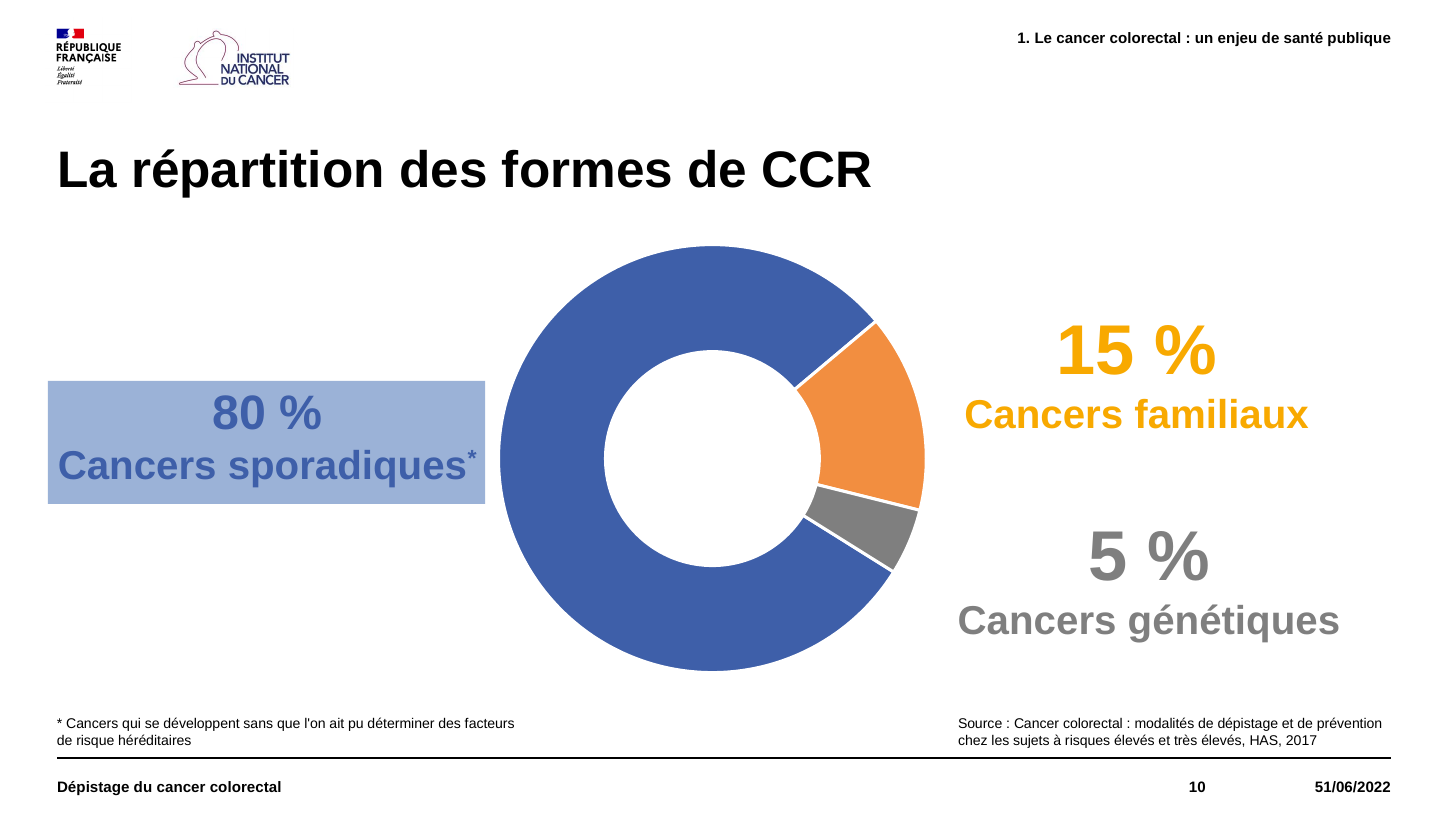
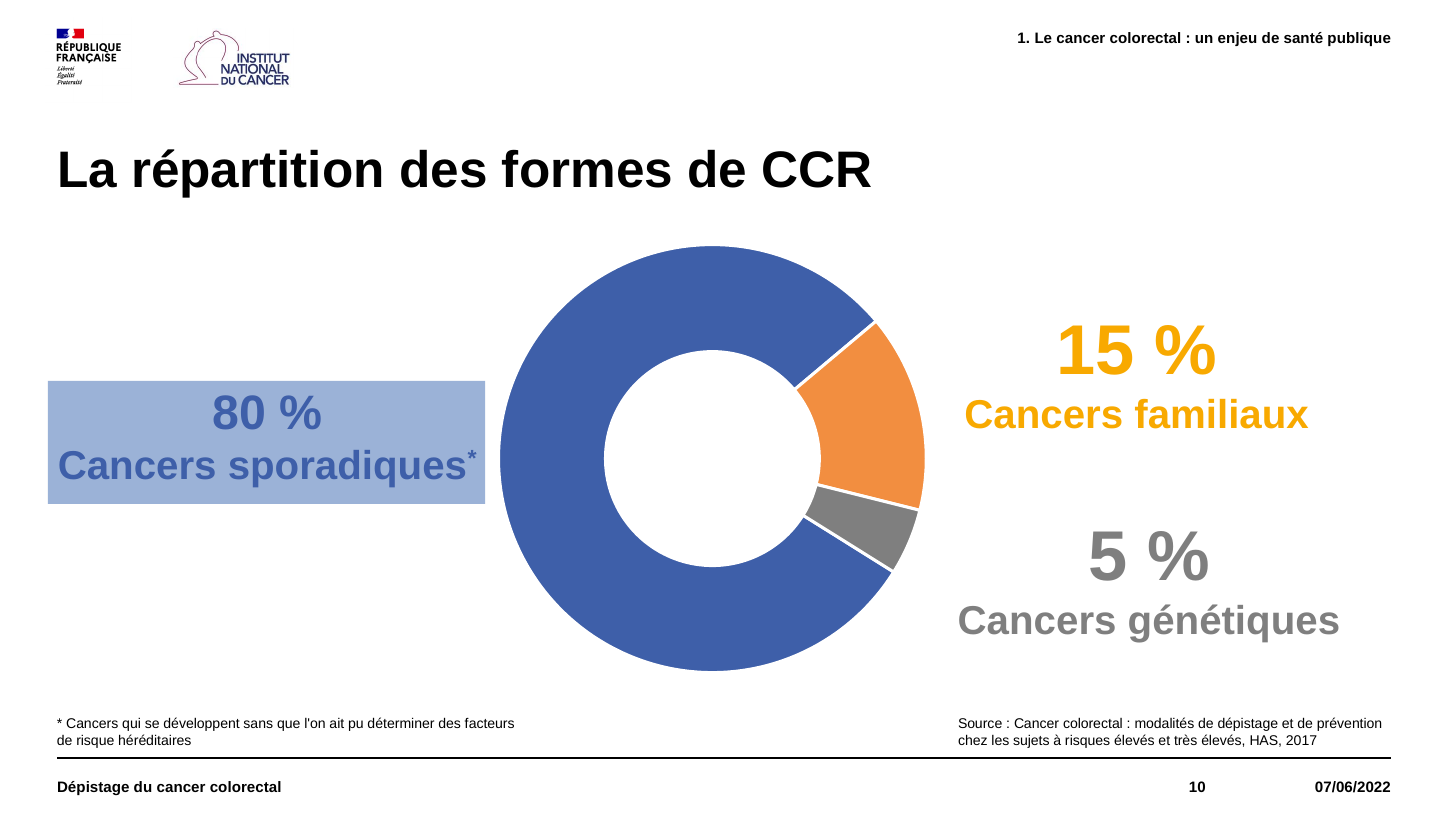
51/06/2022: 51/06/2022 -> 07/06/2022 (1353, 787)
